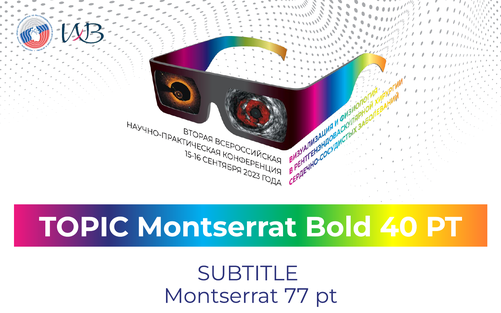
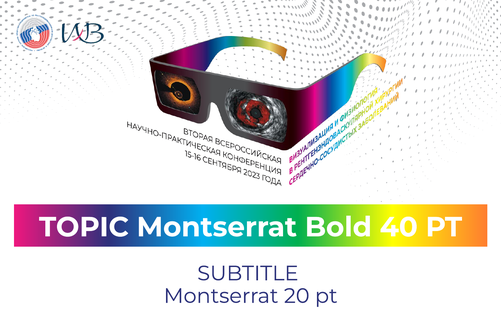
77: 77 -> 20 (297, 296)
